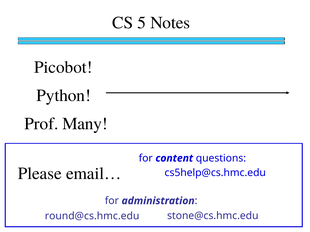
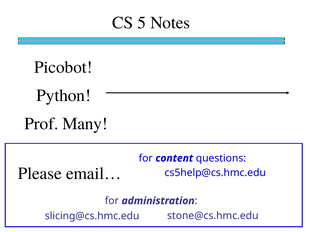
round@cs.hmc.edu: round@cs.hmc.edu -> slicing@cs.hmc.edu (92, 217)
